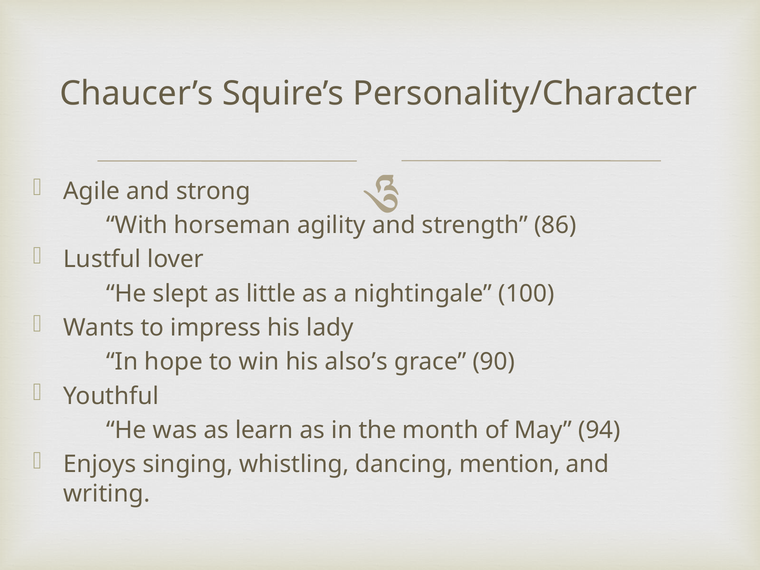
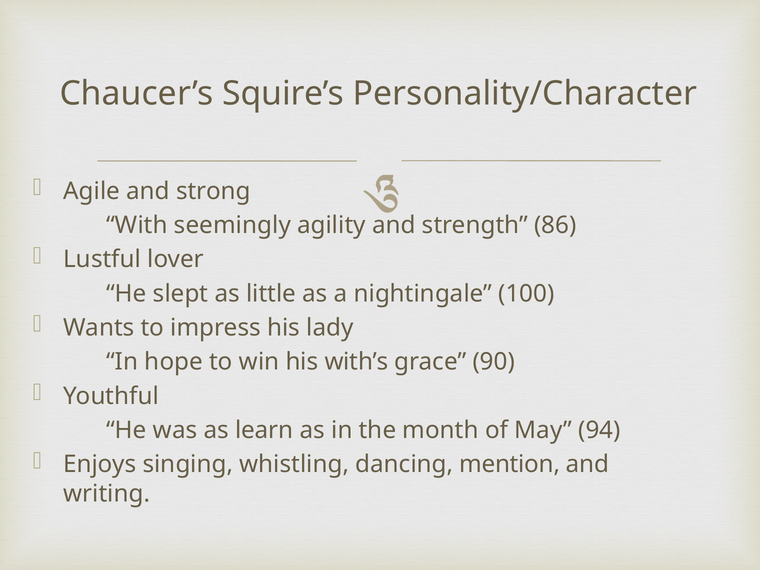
horseman: horseman -> seemingly (232, 225)
also’s: also’s -> with’s (357, 362)
